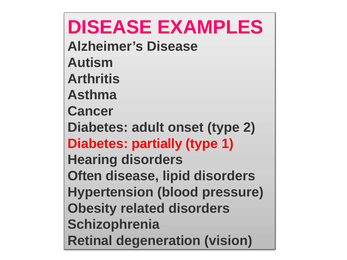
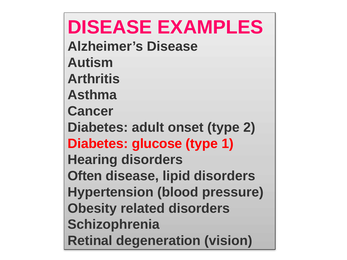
partially: partially -> glucose (157, 144)
